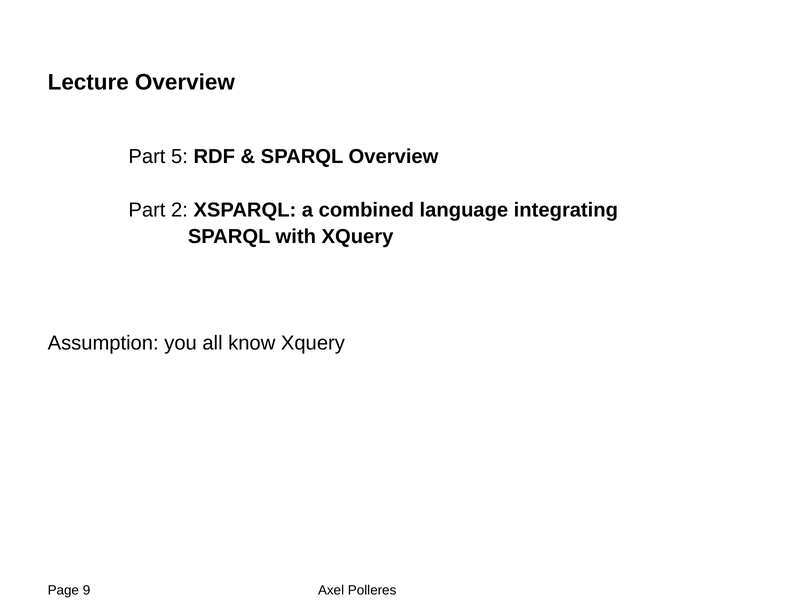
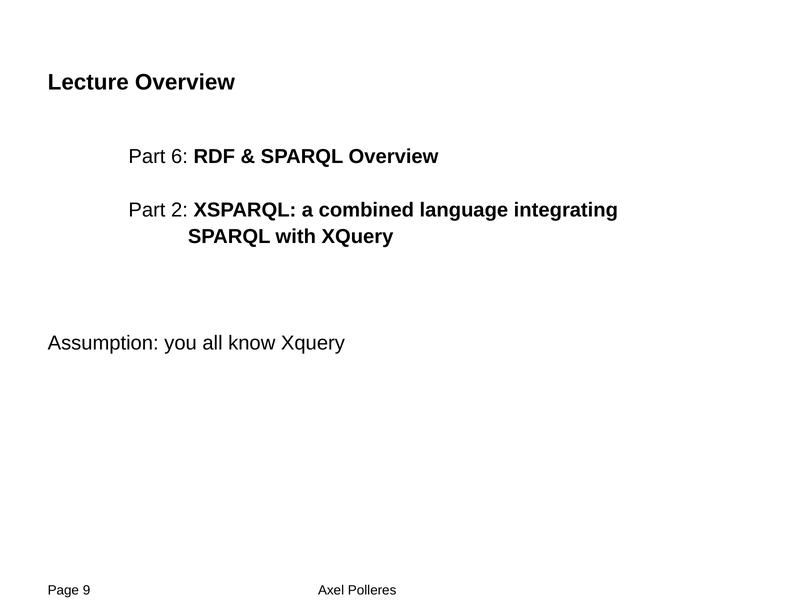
5: 5 -> 6 (179, 157)
